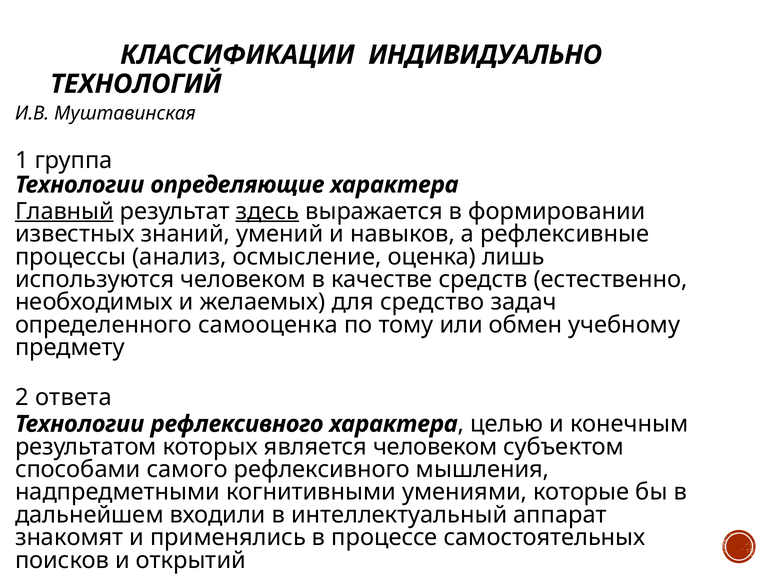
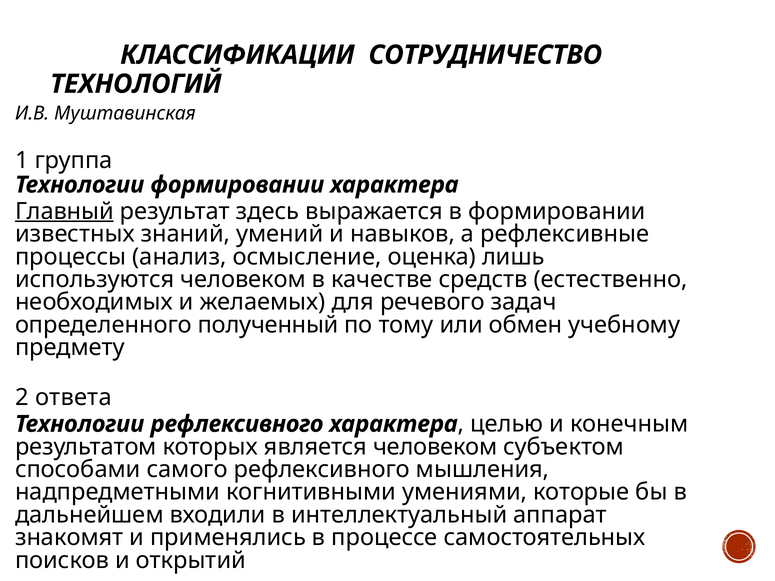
ИНДИВИДУАЛЬНО: ИНДИВИДУАЛЬНО -> СОТРУДНИЧЕСТВО (485, 55)
Технологии определяющие: определяющие -> формировании (237, 185)
здесь underline: present -> none (267, 211)
средство: средство -> речевого (432, 302)
самооценка: самооценка -> полученный (268, 325)
